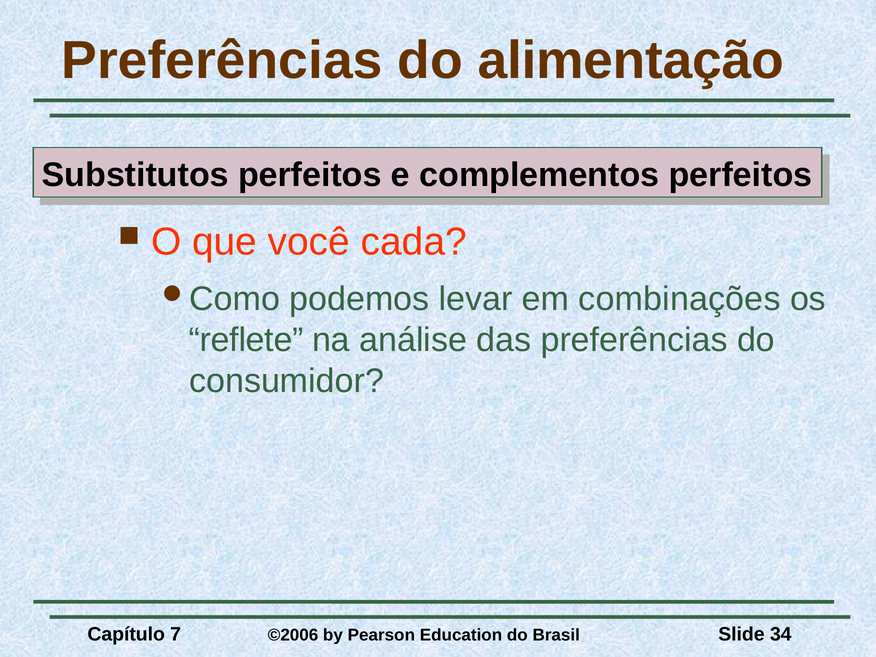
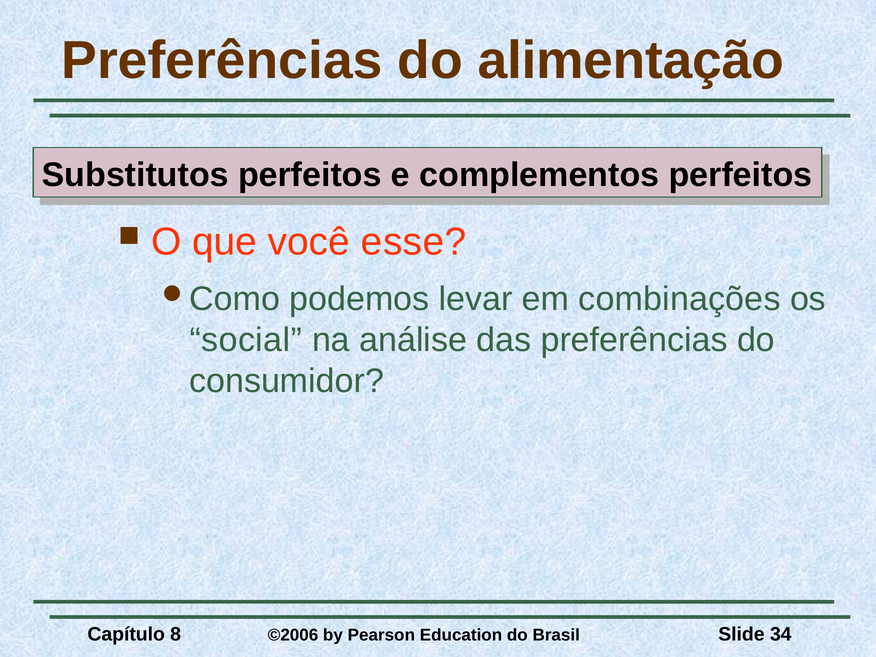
cada: cada -> esse (414, 242)
reflete: reflete -> social (246, 340)
7: 7 -> 8 (176, 634)
